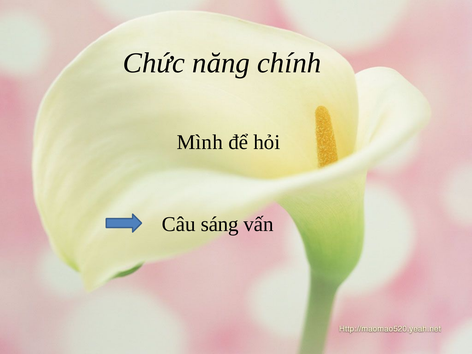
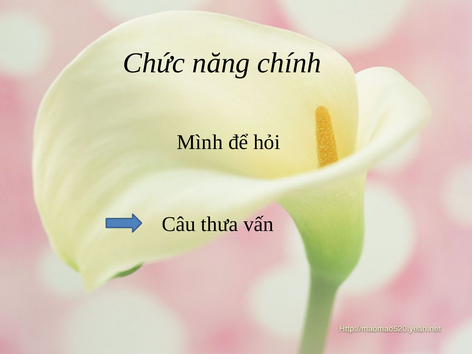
sáng: sáng -> thưa (220, 224)
